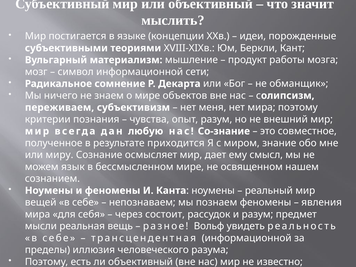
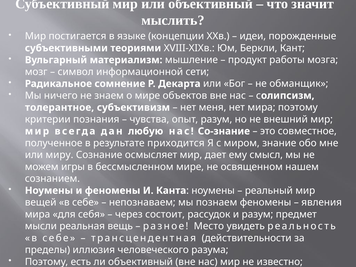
переживаем: переживаем -> толерантное (60, 107)
язык: язык -> игры (73, 167)
Вольф: Вольф -> Место (209, 226)
трансцендентная информационной: информационной -> действительности (247, 238)
